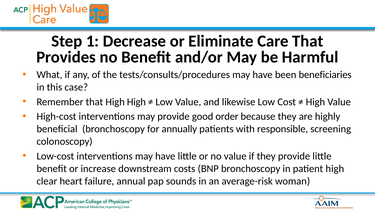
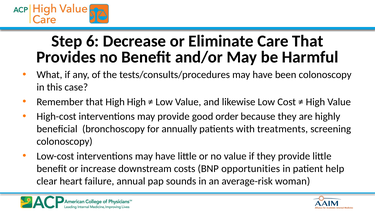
1: 1 -> 6 (93, 41)
been beneficiaries: beneficiaries -> colonoscopy (325, 75)
responsible: responsible -> treatments (283, 129)
BNP bronchoscopy: bronchoscopy -> opportunities (251, 169)
patient high: high -> help (335, 169)
